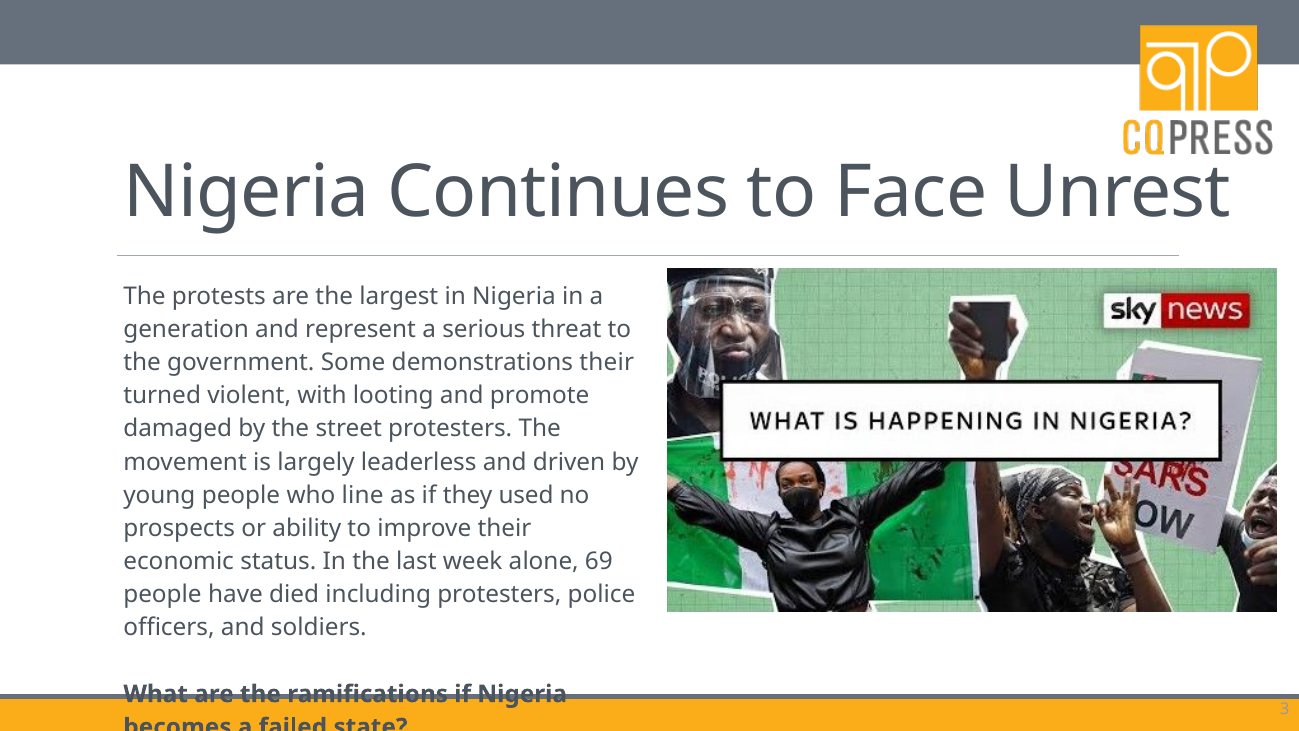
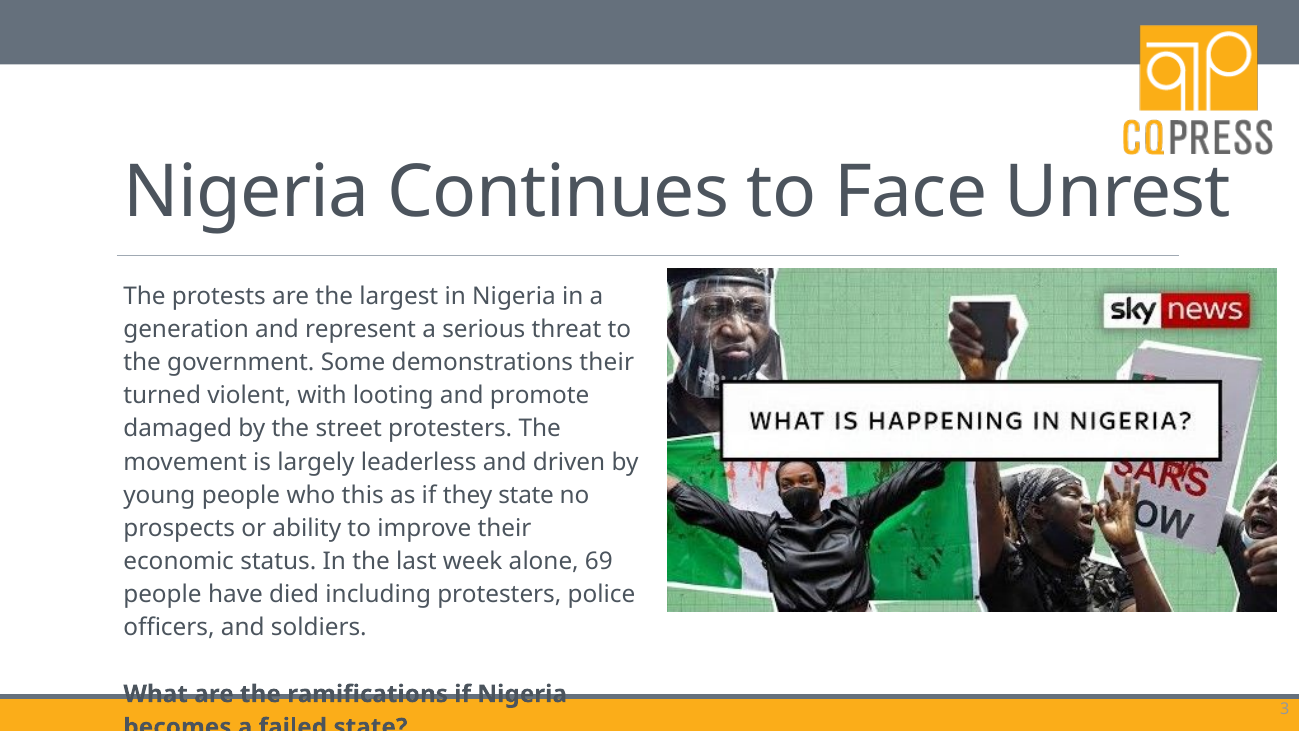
line: line -> this (363, 495)
they used: used -> state (526, 495)
